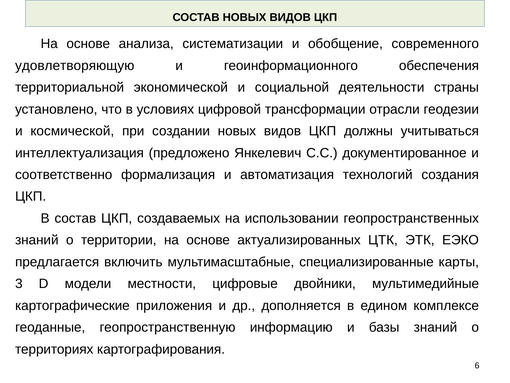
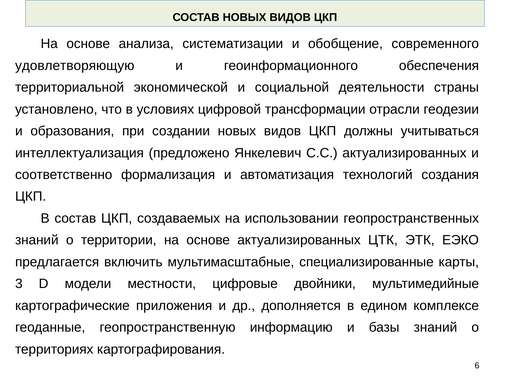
космической: космической -> образования (72, 131)
С.С документированное: документированное -> актуализированных (404, 153)
